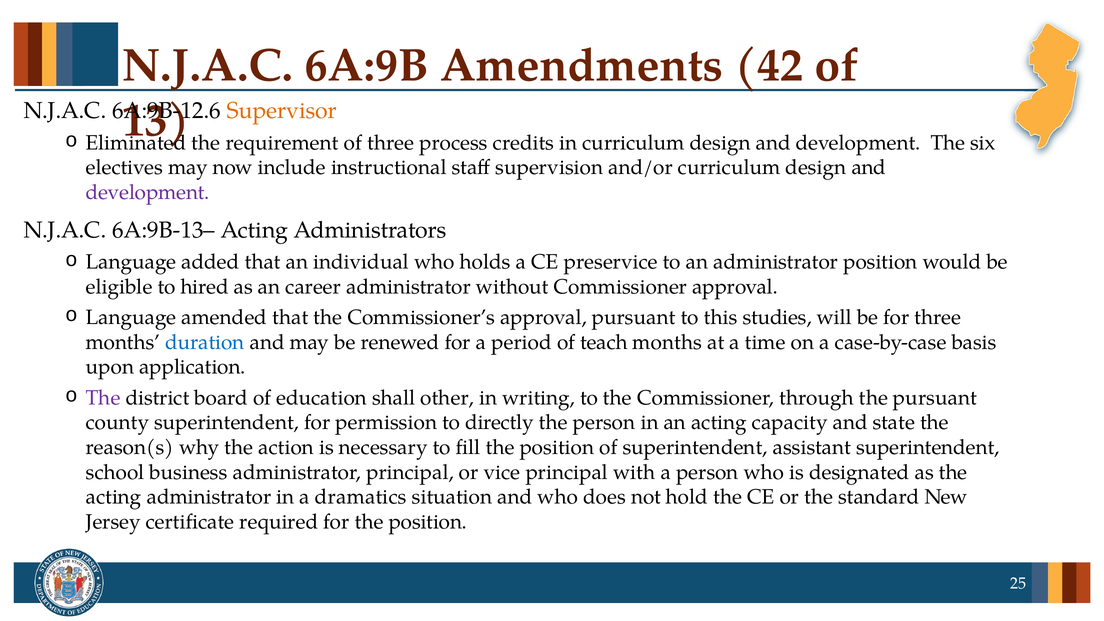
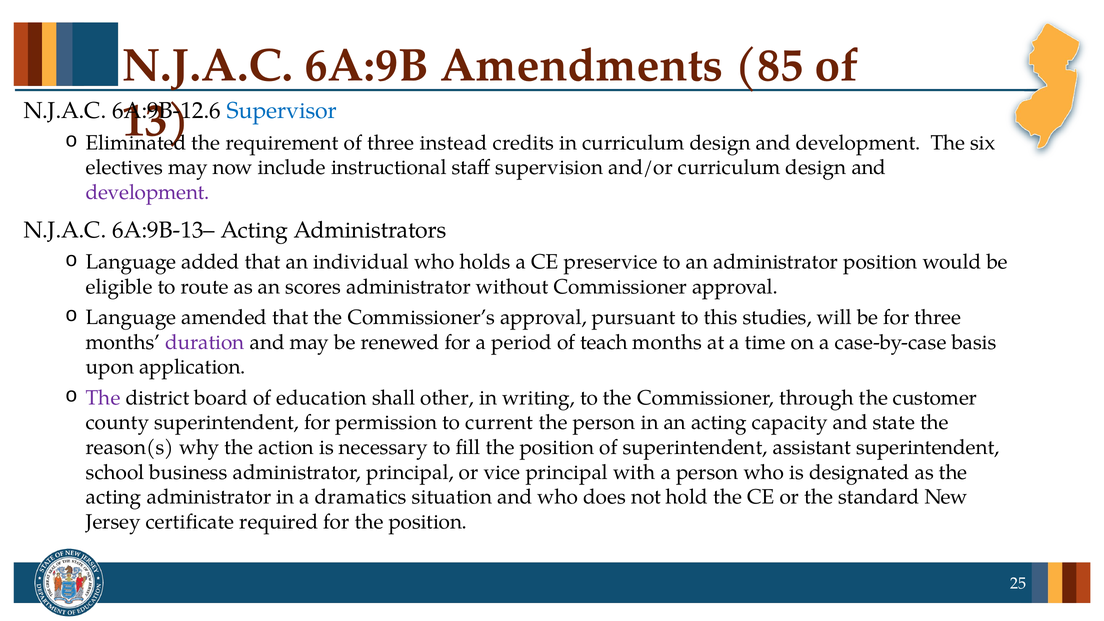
42: 42 -> 85 (769, 66)
Supervisor colour: orange -> blue (282, 111)
process: process -> instead (453, 143)
hired: hired -> route (205, 287)
career: career -> scores (313, 287)
duration colour: blue -> purple (205, 342)
the pursuant: pursuant -> customer (935, 398)
directly: directly -> current (499, 423)
